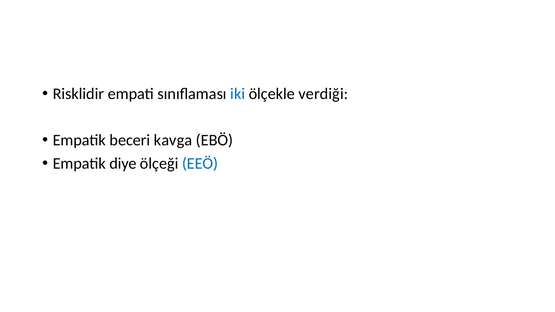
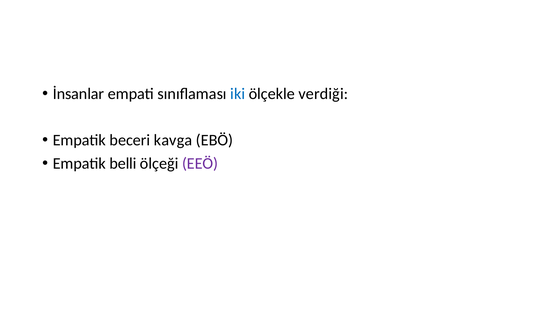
Risklidir: Risklidir -> İnsanlar (78, 94)
diye: diye -> belli (123, 164)
EEÖ colour: blue -> purple (200, 164)
